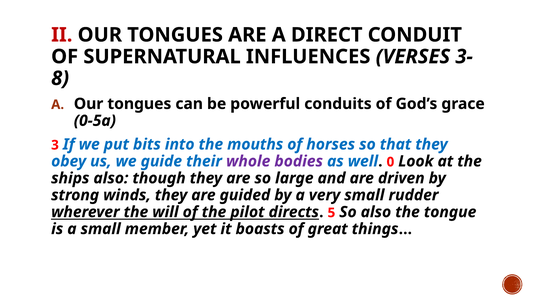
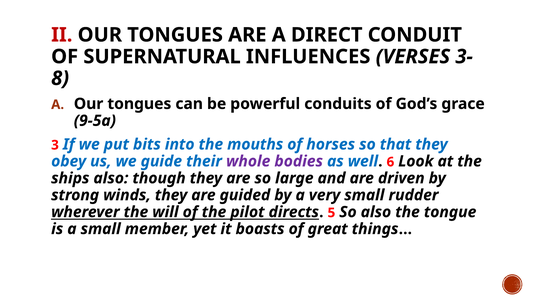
0-5a: 0-5a -> 9-5a (95, 121)
0: 0 -> 6 (390, 162)
